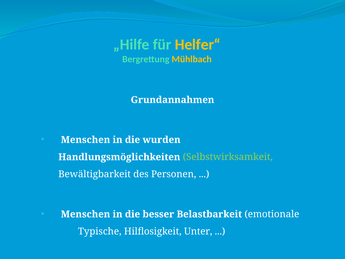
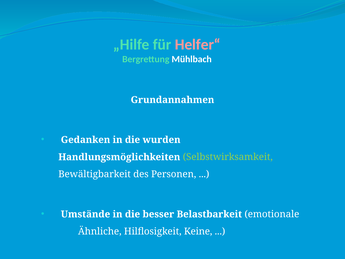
Helfer“ colour: yellow -> pink (198, 45)
Mühlbach colour: yellow -> white (192, 59)
Menschen: Menschen -> Gedanken (86, 140)
Menschen: Menschen -> Umstände (86, 214)
Typische: Typische -> Ähnliche (100, 231)
Unter: Unter -> Keine (198, 231)
